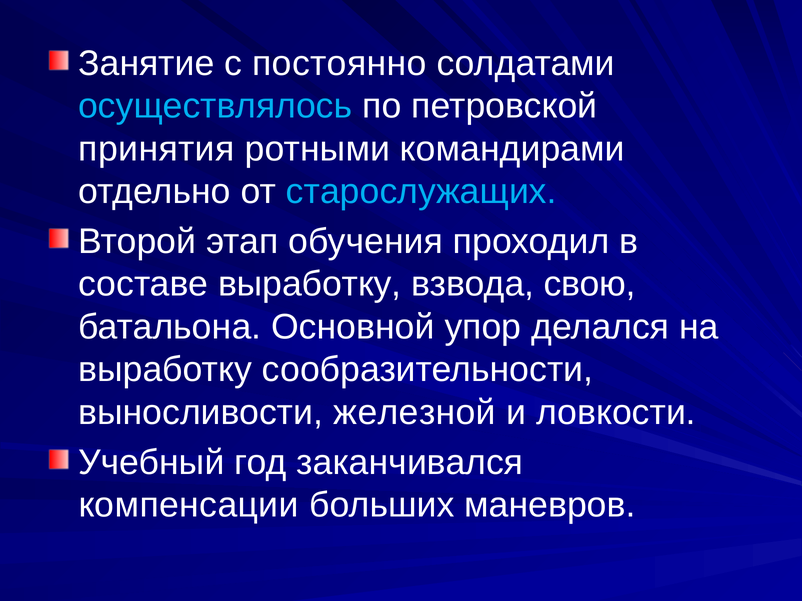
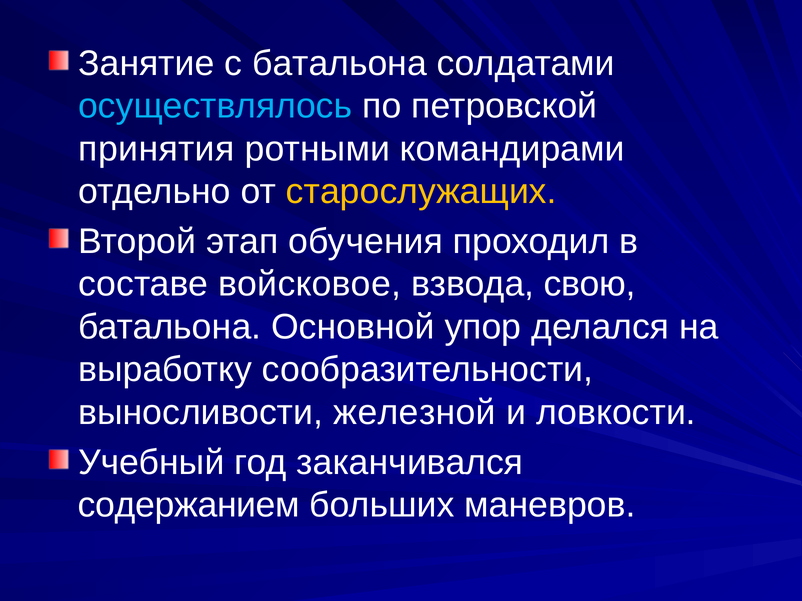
с постоянно: постоянно -> батальона (340, 63)
старослужащих colour: light blue -> yellow (421, 192)
составе выработку: выработку -> войсковое (310, 284)
компенсации: компенсации -> содержанием (189, 505)
